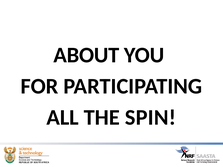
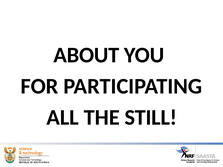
SPIN: SPIN -> STILL (151, 118)
